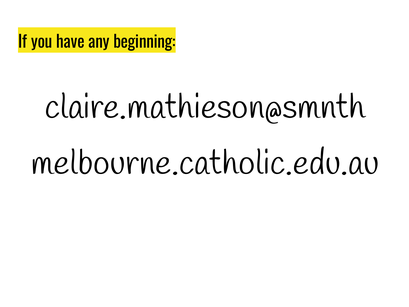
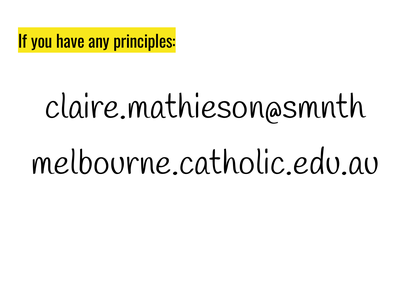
beginning: beginning -> principles (145, 42)
